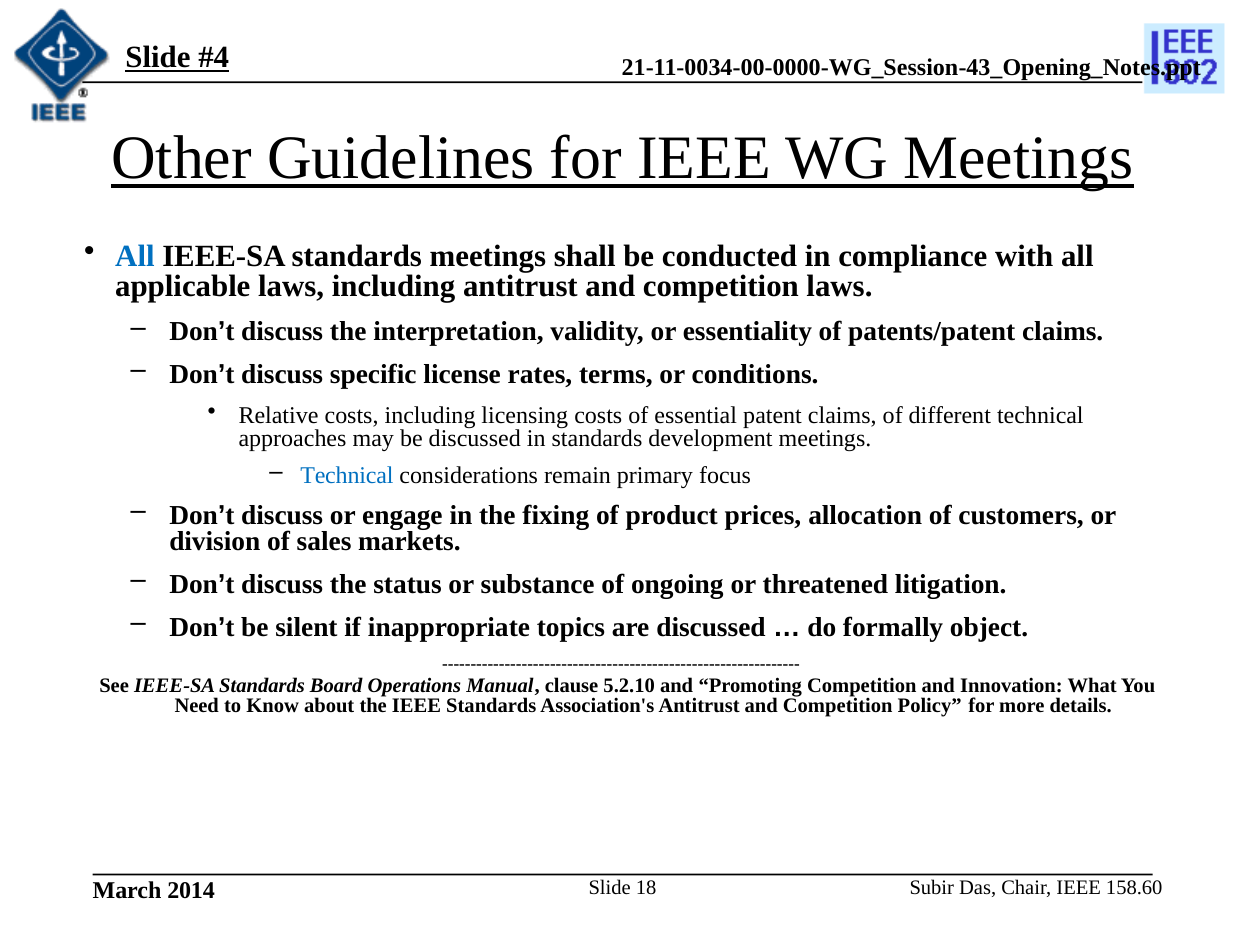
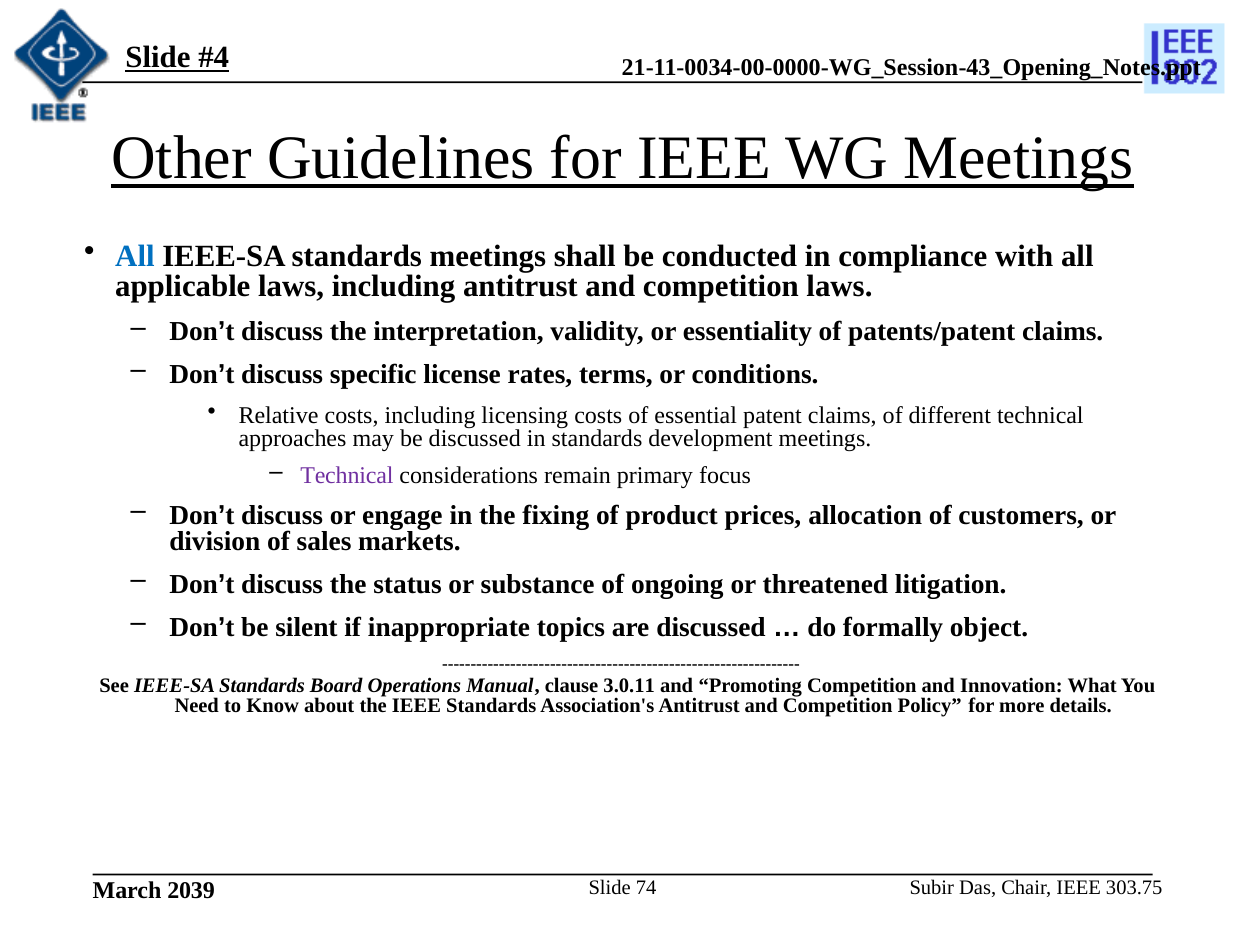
Technical colour: blue -> purple (347, 476)
5.2.10: 5.2.10 -> 3.0.11 (629, 686)
18: 18 -> 74 (646, 888)
2014: 2014 -> 2039 (191, 891)
158.60: 158.60 -> 303.75 (1134, 888)
